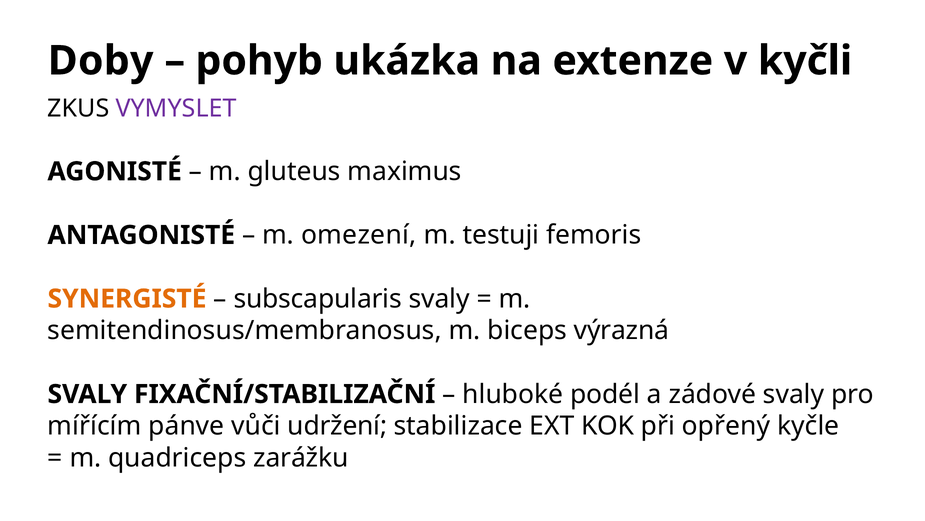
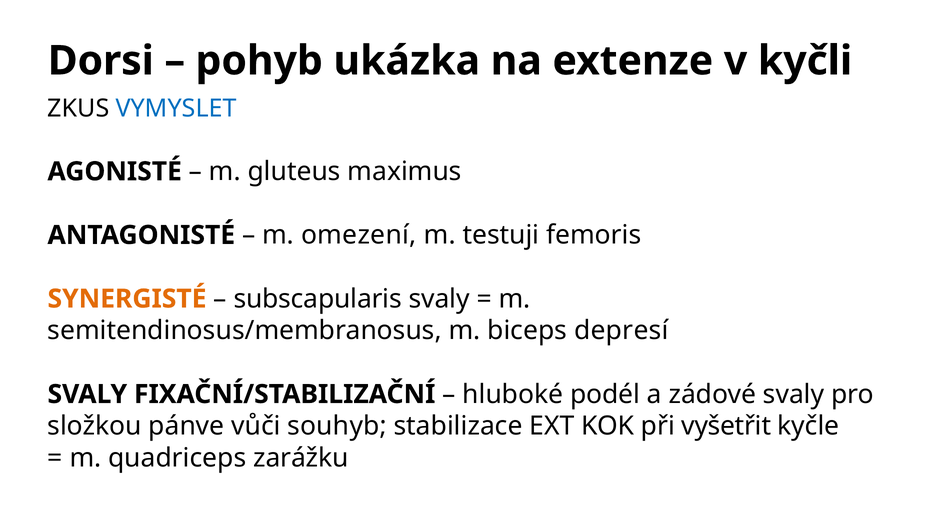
Doby: Doby -> Dorsi (101, 61)
VYMYSLET colour: purple -> blue (176, 109)
výrazná: výrazná -> depresí (621, 330)
mířícím: mířícím -> složkou (95, 426)
udržení: udržení -> souhyb (337, 426)
opřený: opřený -> vyšetřit (726, 426)
